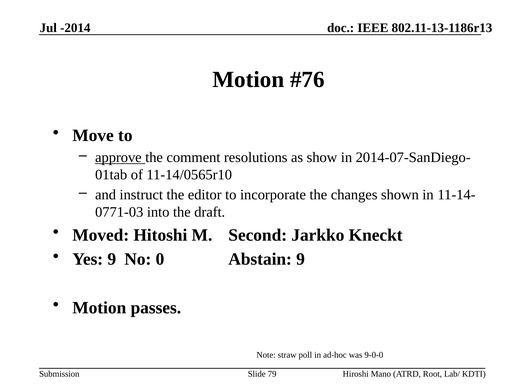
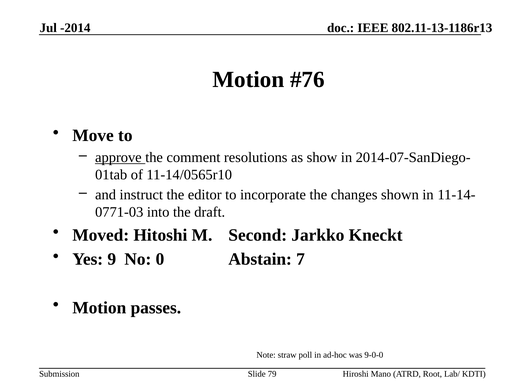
Abstain 9: 9 -> 7 (301, 259)
